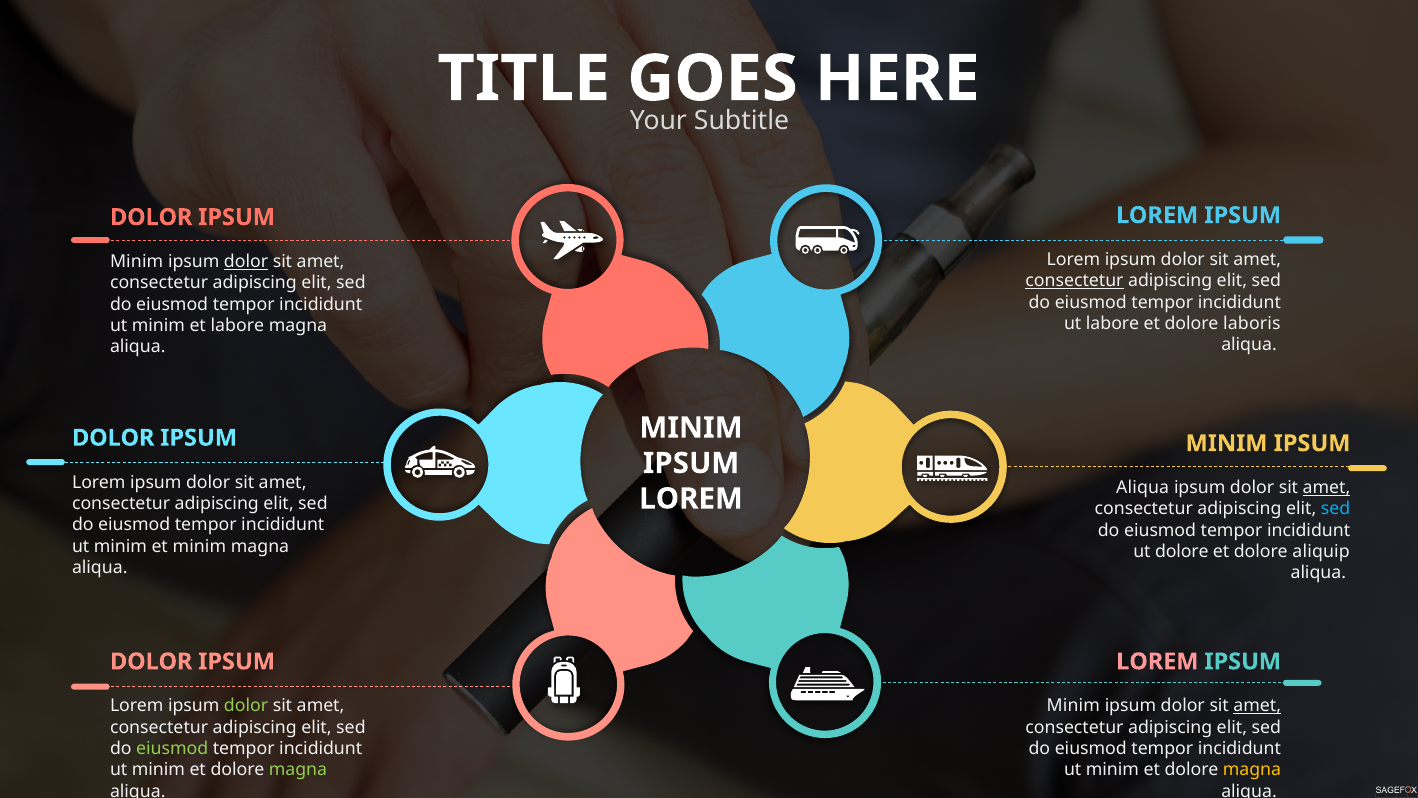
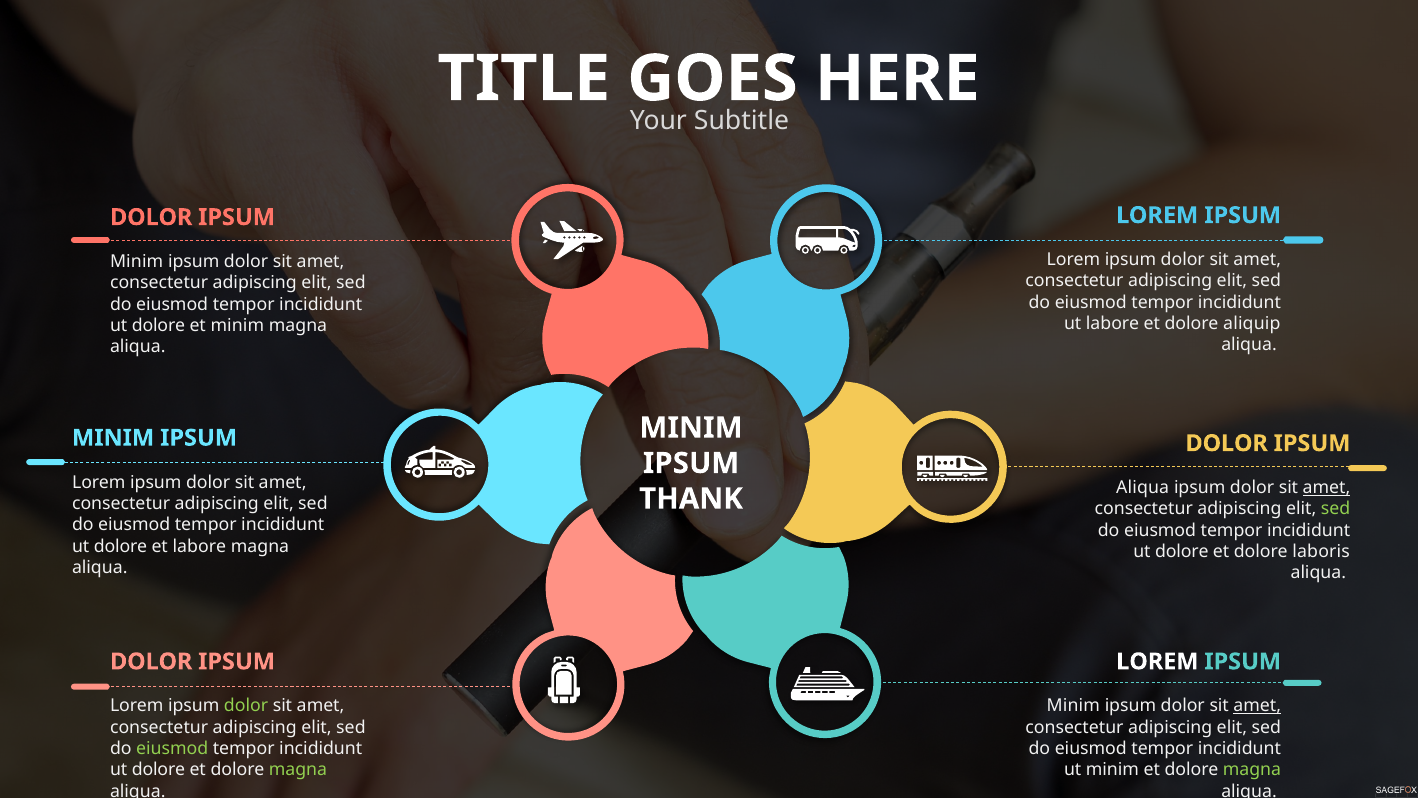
dolor underline: present -> none (246, 262)
consectetur underline: present -> none (1074, 281)
laboris: laboris -> aliquip (1252, 324)
minim: minim -> dolore (158, 325)
et labore: labore -> minim (237, 325)
DOLOR: DOLOR -> MINIM (113, 438)
MINIM: MINIM -> DOLOR (1227, 443)
LOREM: LOREM -> THANK (691, 499)
sed colour: light blue -> light green (1336, 509)
minim: minim -> dolore (121, 546)
et minim: minim -> labore (199, 546)
aliquip: aliquip -> laboris (1321, 551)
LOREM colour: pink -> white (1157, 661)
minim: minim -> dolore (158, 770)
magna colour: yellow -> light green (1252, 770)
